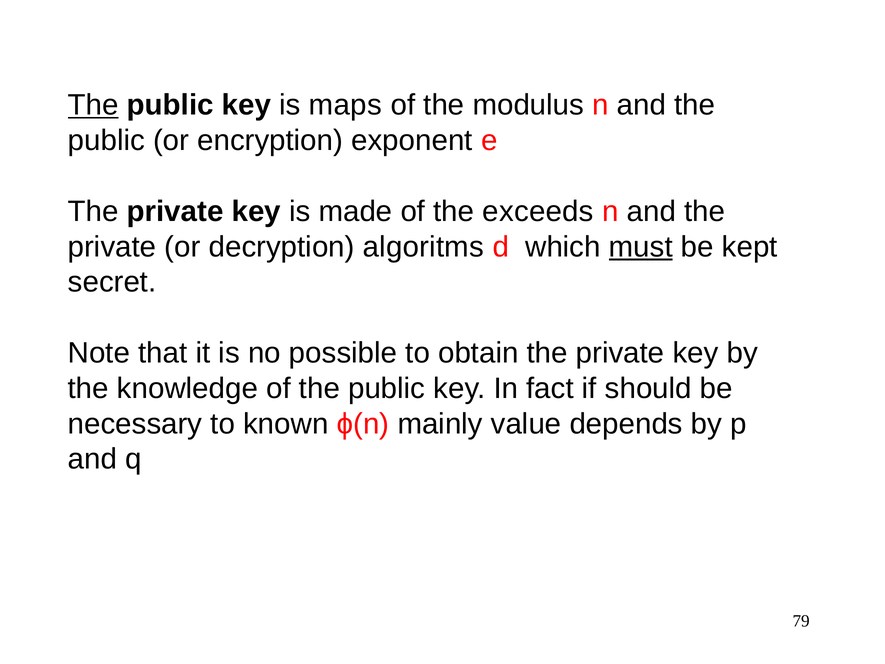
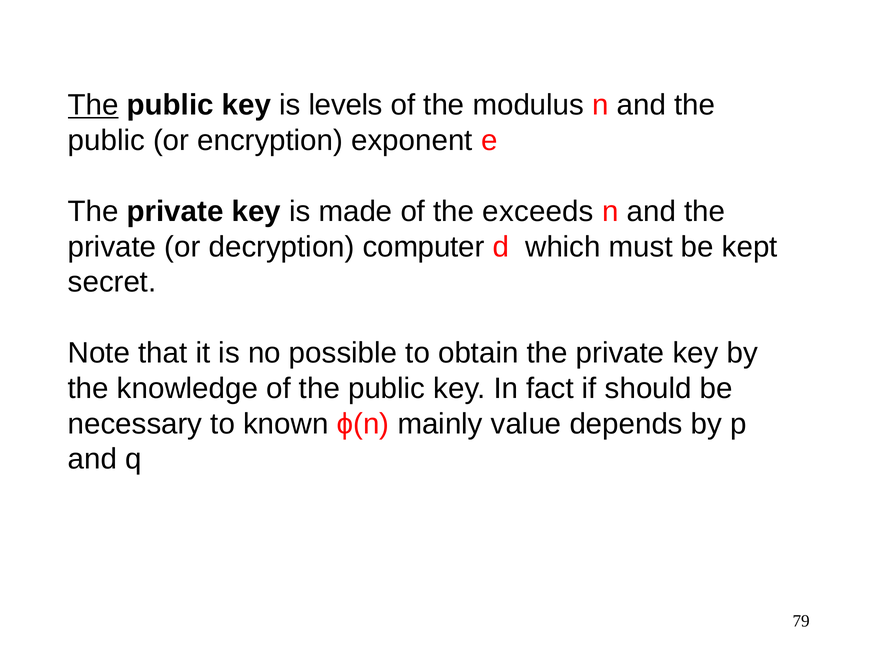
maps: maps -> levels (346, 105)
algoritms: algoritms -> computer (424, 247)
must underline: present -> none (641, 247)
